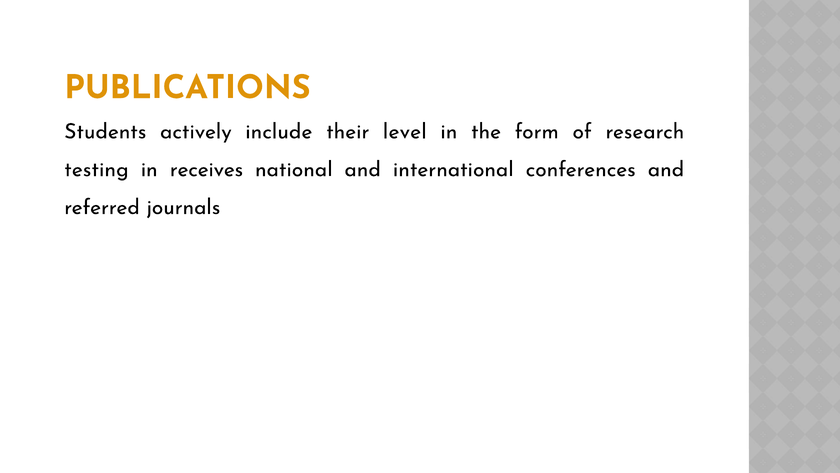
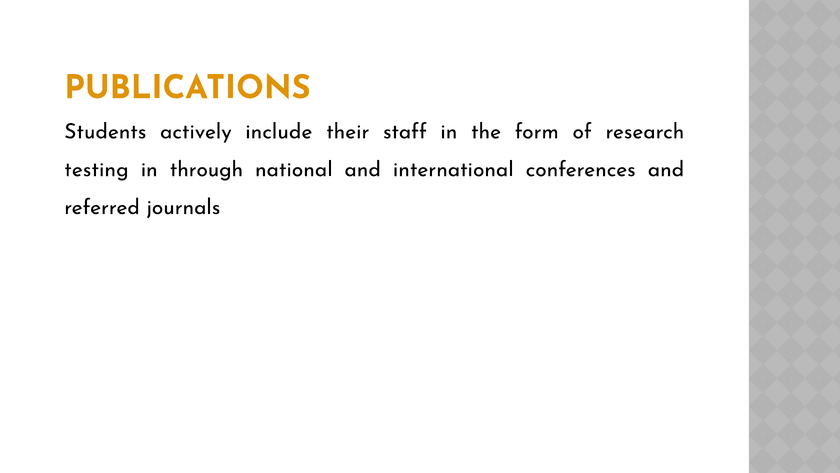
level: level -> staff (405, 131)
receives: receives -> through (206, 169)
